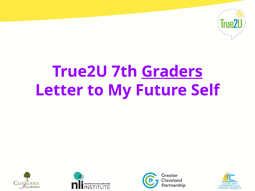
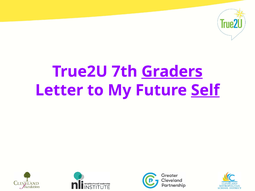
Self underline: none -> present (205, 90)
